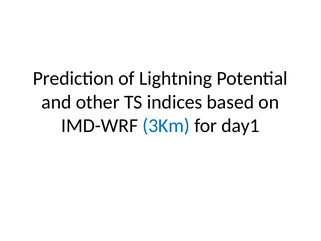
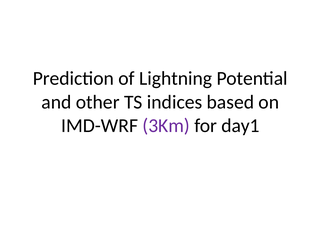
3Km colour: blue -> purple (166, 125)
